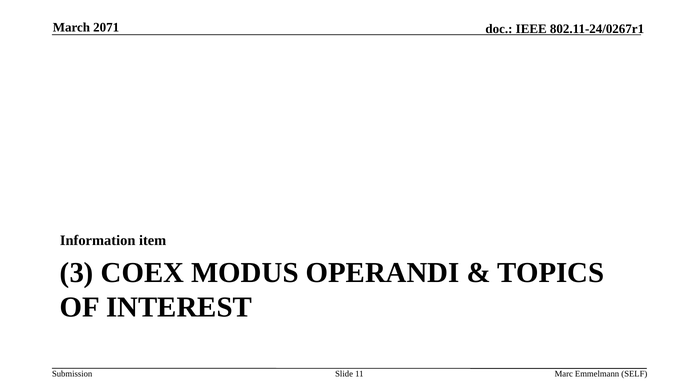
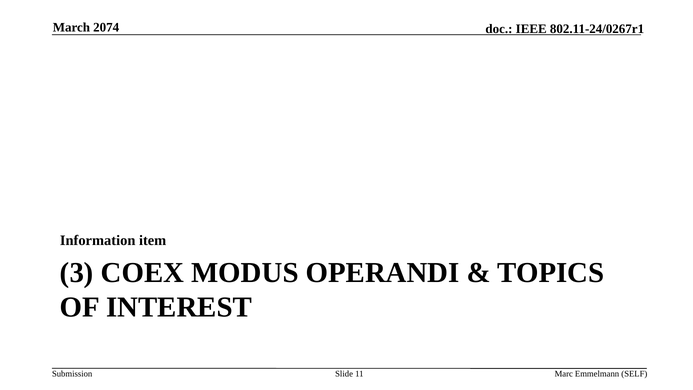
2071: 2071 -> 2074 (106, 28)
